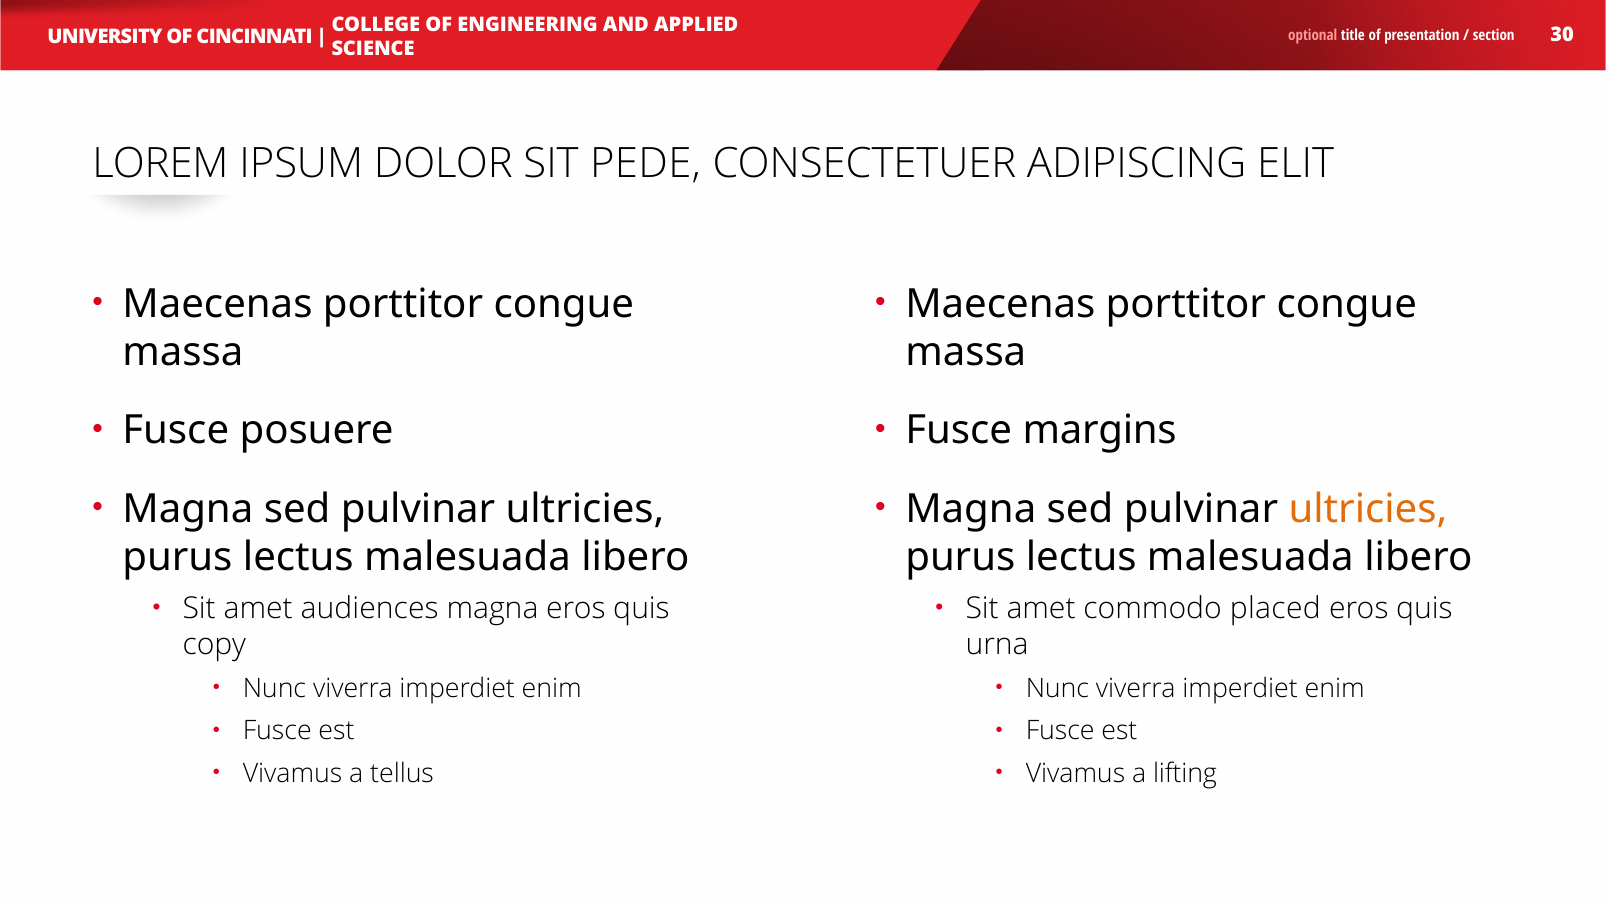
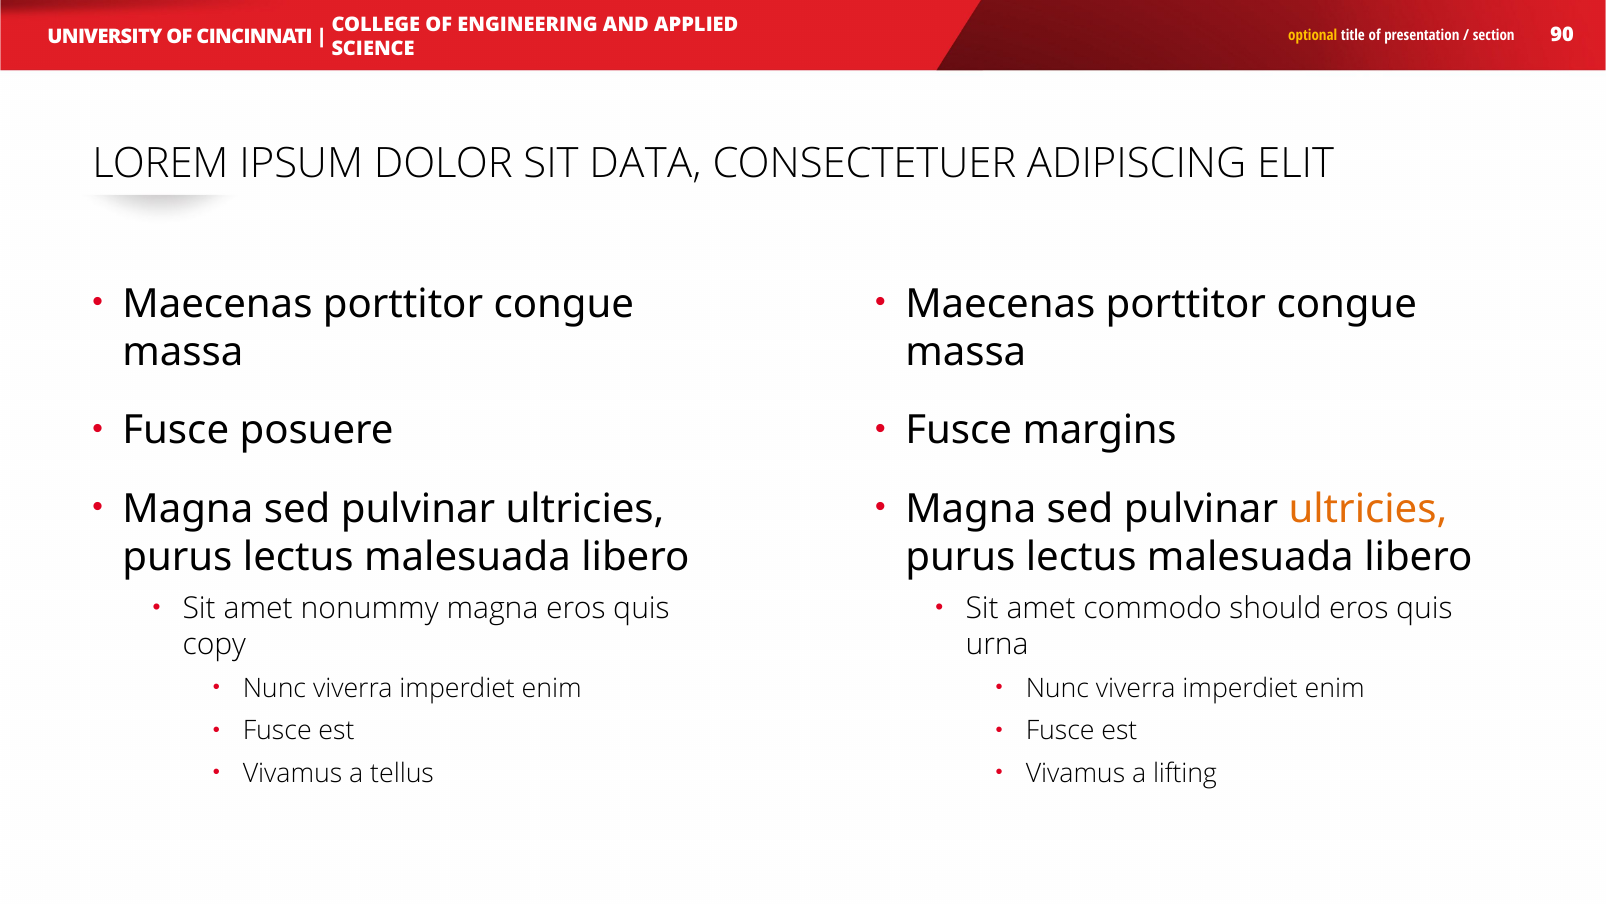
optional colour: pink -> yellow (1313, 36)
30: 30 -> 90 (1562, 35)
PEDE: PEDE -> DATA (645, 164)
audiences: audiences -> nonummy (370, 608)
placed: placed -> should (1275, 608)
